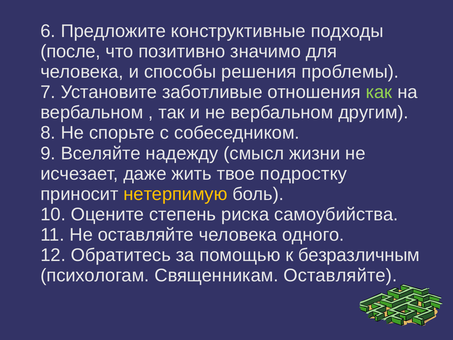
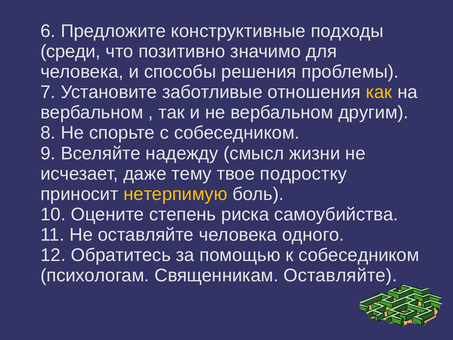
после: после -> среди (71, 51)
как colour: light green -> yellow (379, 92)
жить: жить -> тему (192, 174)
к безразличным: безразличным -> собеседником (359, 255)
